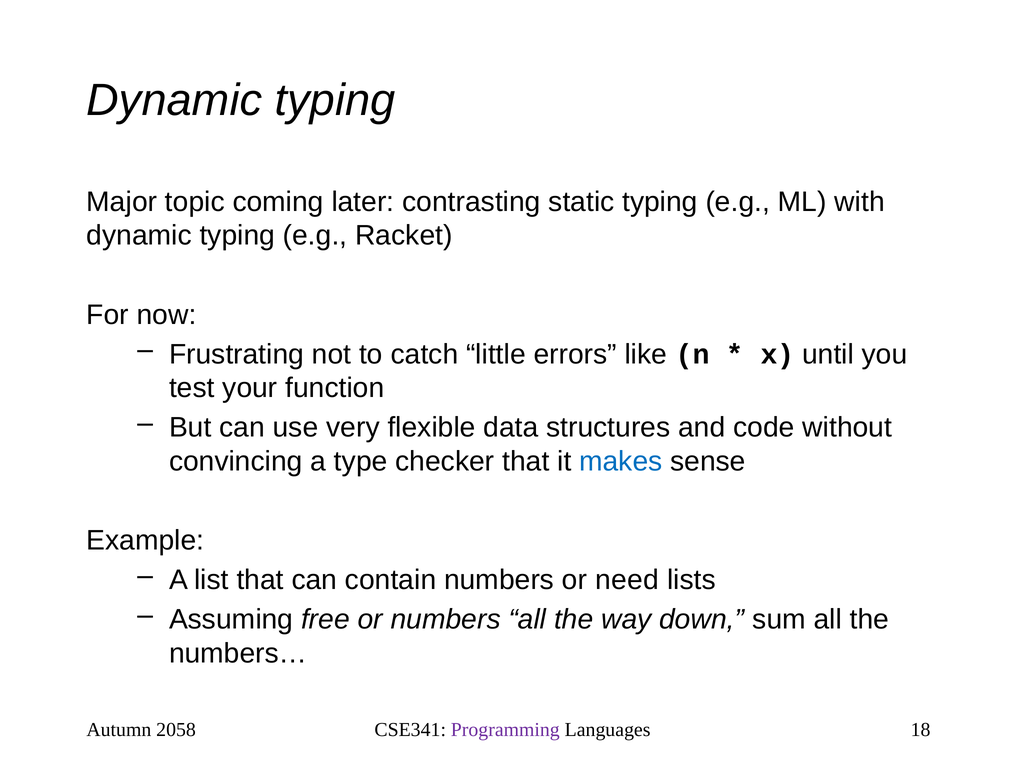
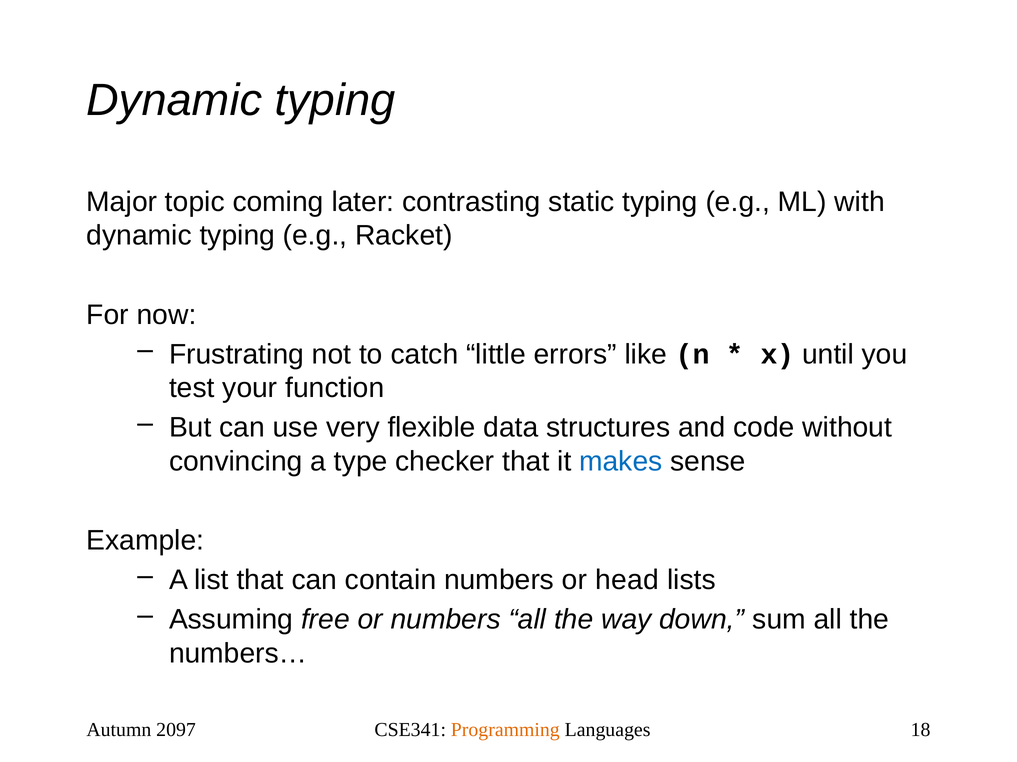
need: need -> head (627, 581)
2058: 2058 -> 2097 (176, 730)
Programming colour: purple -> orange (505, 730)
